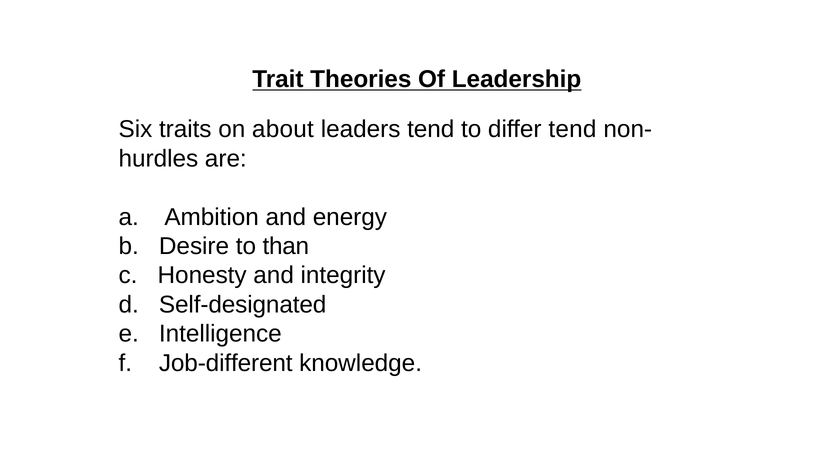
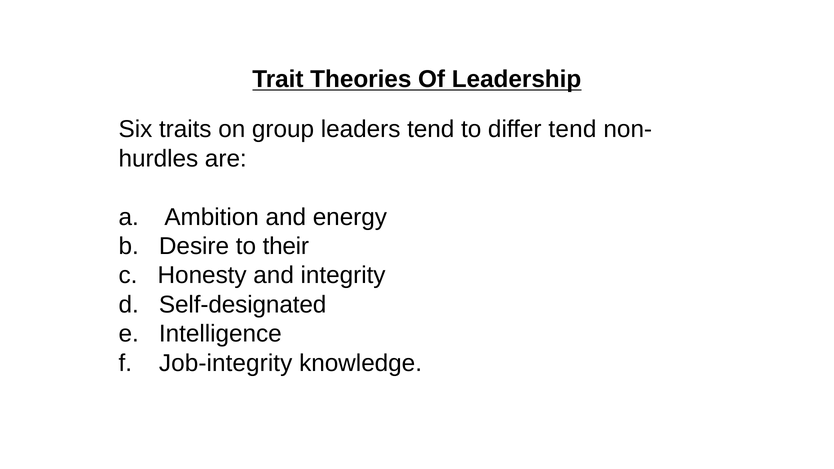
about: about -> group (283, 129)
than: than -> their (286, 246)
Job-different: Job-different -> Job-integrity (226, 363)
